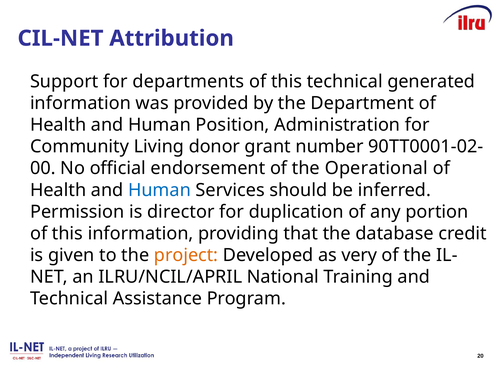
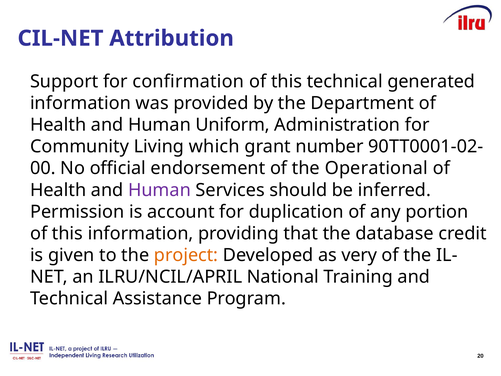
departments: departments -> confirmation (188, 81)
Position: Position -> Uniform (233, 125)
donor: donor -> which (214, 147)
Human colour: blue -> purple (159, 190)
director: director -> account (181, 212)
